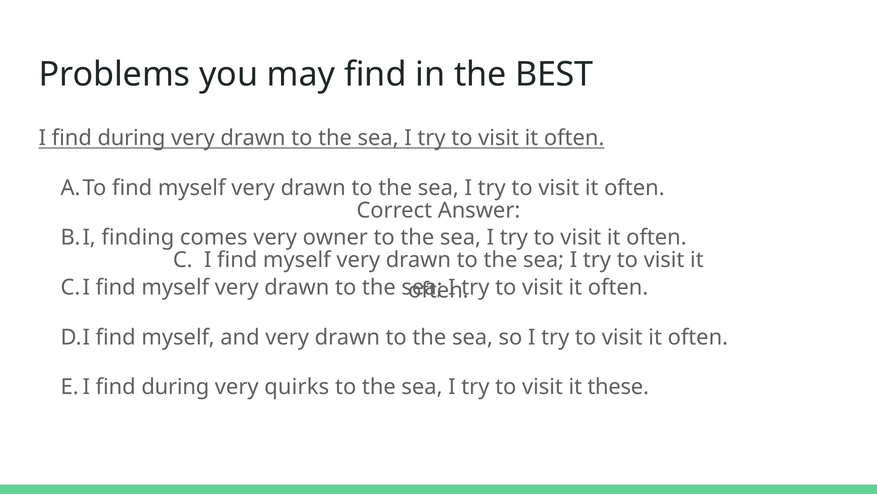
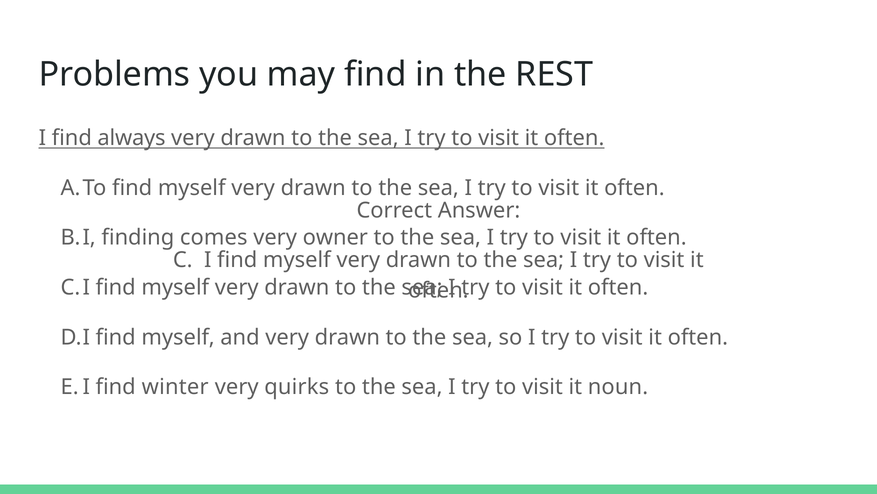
BEST: BEST -> REST (554, 74)
I find during: during -> always (132, 138)
during: during -> winter (175, 387)
these: these -> noun (618, 387)
